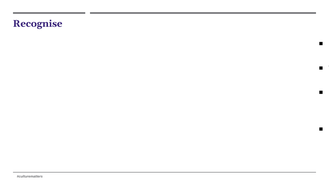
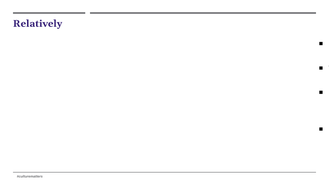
Recognise: Recognise -> Relatively (38, 24)
